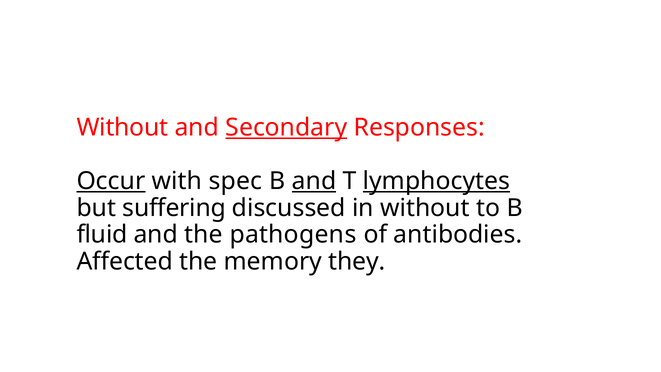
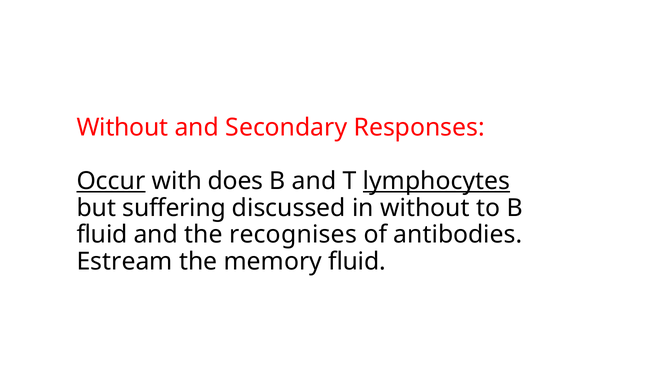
Secondary underline: present -> none (286, 127)
spec: spec -> does (236, 181)
and underline: present -> none (314, 181)
pathogens: pathogens -> recognises (293, 235)
Affected: Affected -> Estream (125, 261)
memory they: they -> fluid (357, 261)
